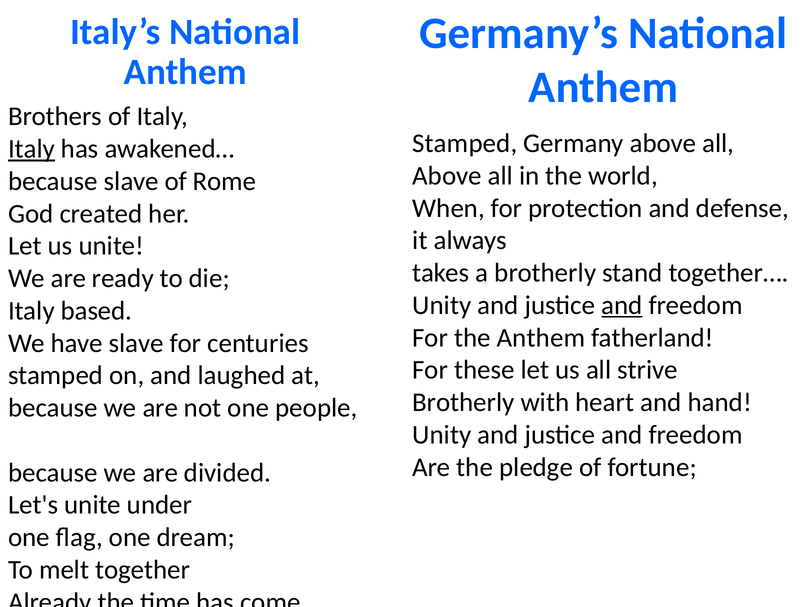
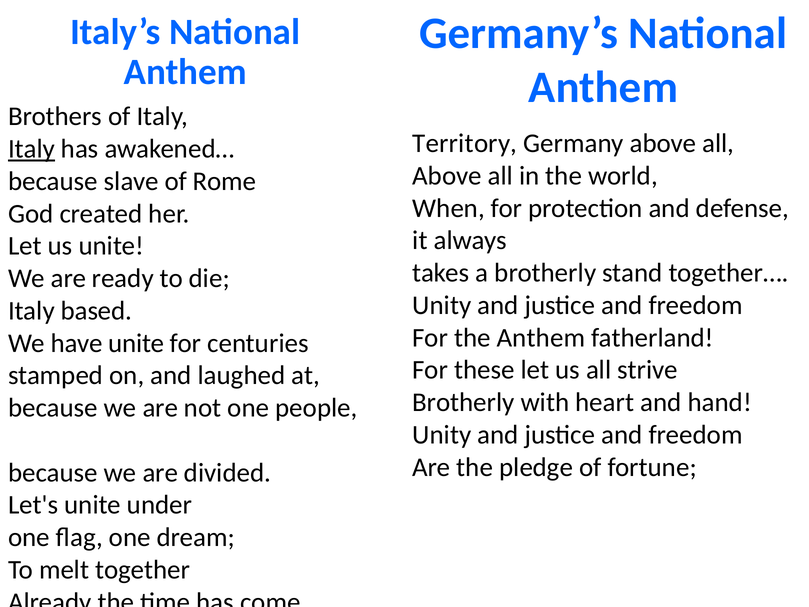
Stamped: Stamped -> Territory (465, 143)
and underline: present -> none (622, 305)
have slave: slave -> unite (136, 343)
